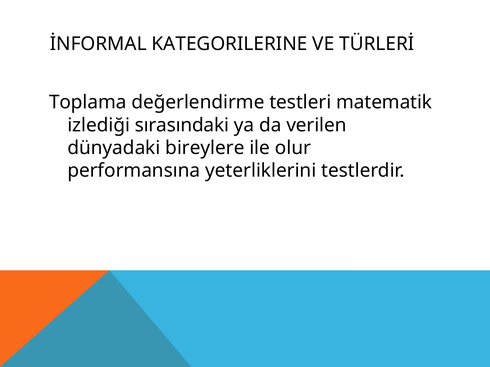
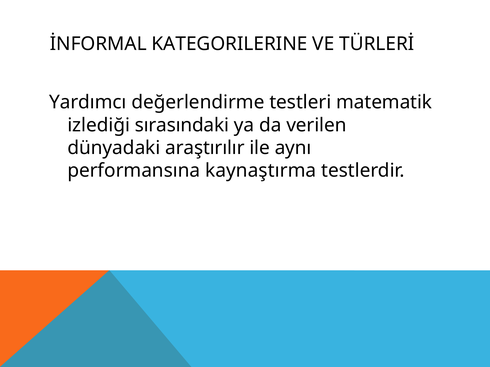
Toplama: Toplama -> Yardımcı (88, 102)
bireylere: bireylere -> araştırılır (205, 148)
olur: olur -> aynı (293, 148)
yeterliklerini: yeterliklerini -> kaynaştırma (261, 171)
